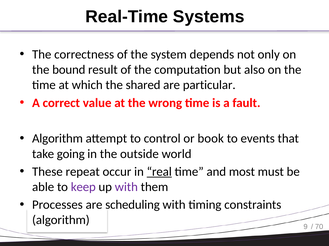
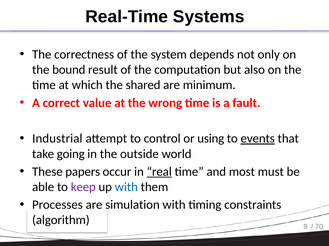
particular: particular -> minimum (209, 85)
Algorithm: Algorithm -> Industrial (57, 139)
book: book -> using (211, 139)
events underline: none -> present (258, 139)
repeat: repeat -> papers (83, 172)
with colour: purple -> blue (126, 187)
scheduling: scheduling -> simulation (132, 205)
